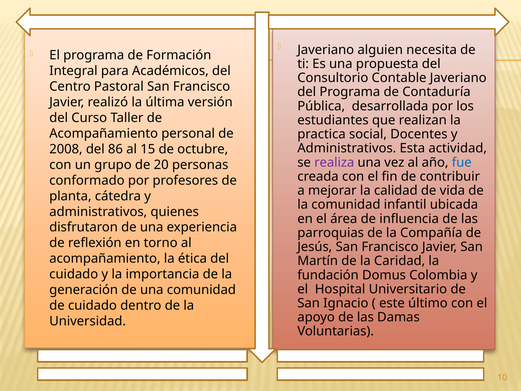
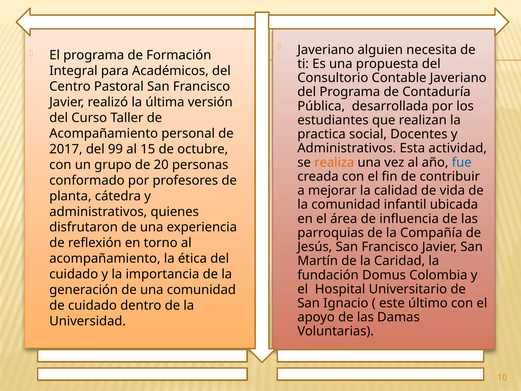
2008: 2008 -> 2017 (66, 149)
86: 86 -> 99 (115, 149)
realiza colour: purple -> orange (334, 162)
